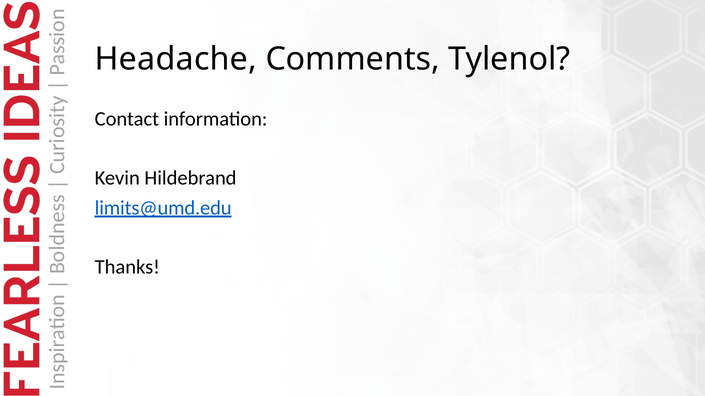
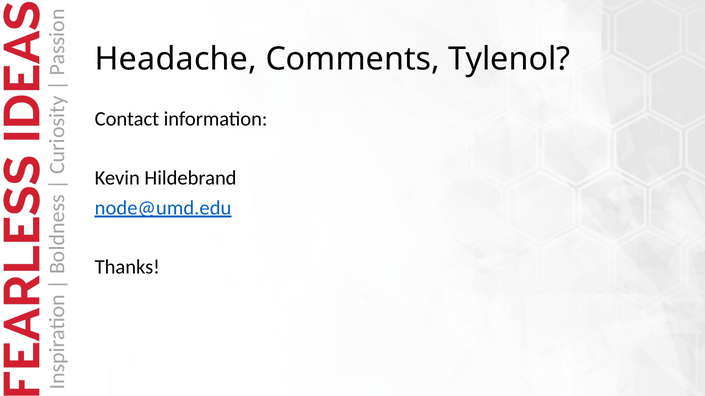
limits@umd.edu: limits@umd.edu -> node@umd.edu (163, 208)
